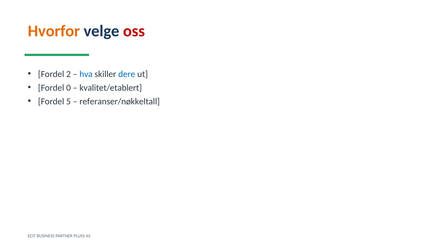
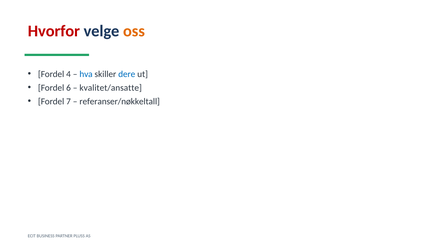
Hvorfor colour: orange -> red (54, 31)
oss colour: red -> orange (134, 31)
2: 2 -> 4 (69, 74)
0: 0 -> 6 (69, 88)
kvalitet/etablert: kvalitet/etablert -> kvalitet/ansatte (111, 88)
5: 5 -> 7 (69, 101)
